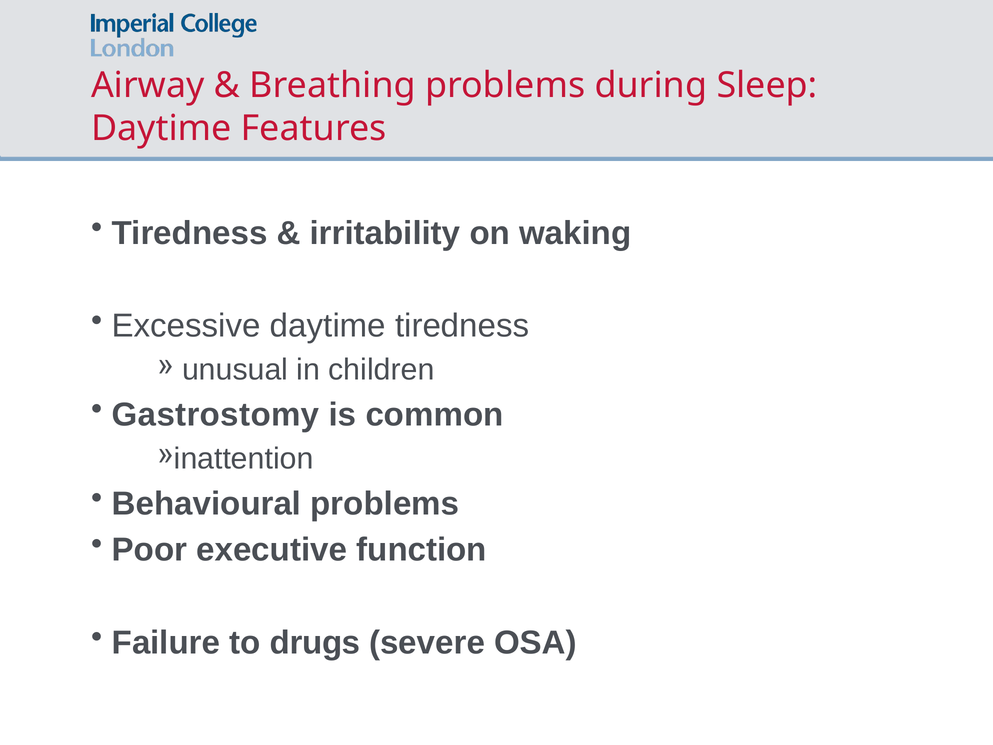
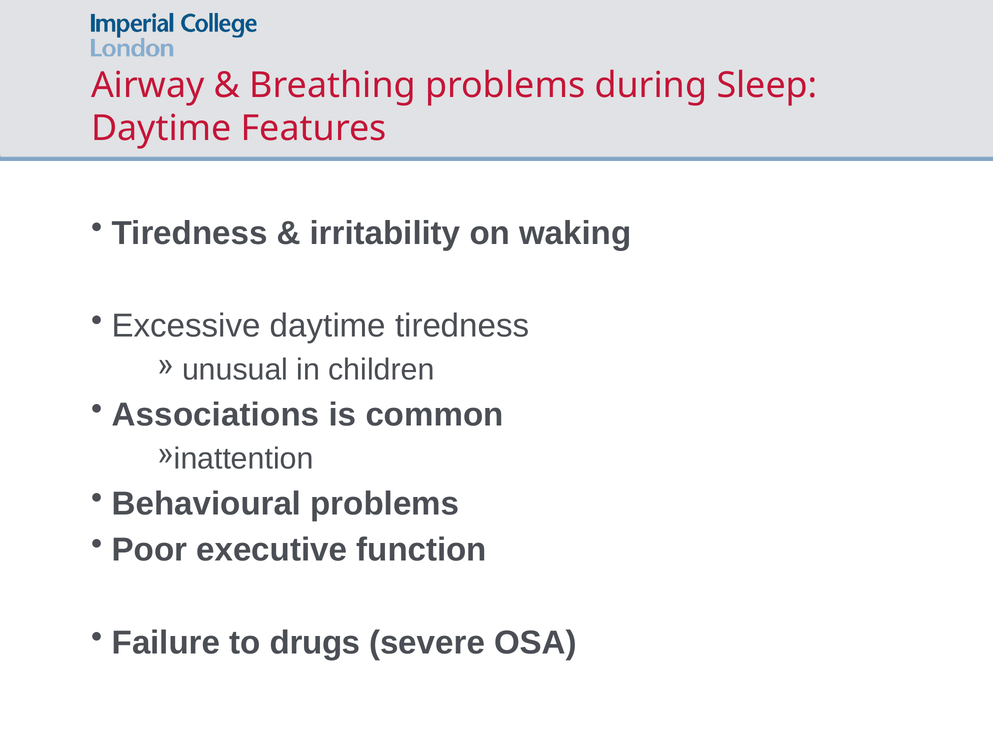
Gastrostomy: Gastrostomy -> Associations (216, 415)
